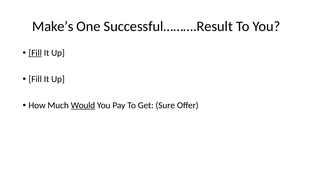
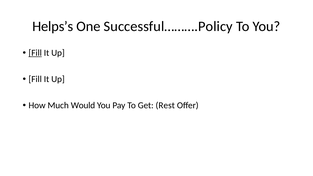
Make’s: Make’s -> Helps’s (53, 26)
Successful……….Result: Successful……….Result -> Successful……….Policy (168, 26)
Would underline: present -> none (83, 105)
Sure: Sure -> Rest (165, 105)
